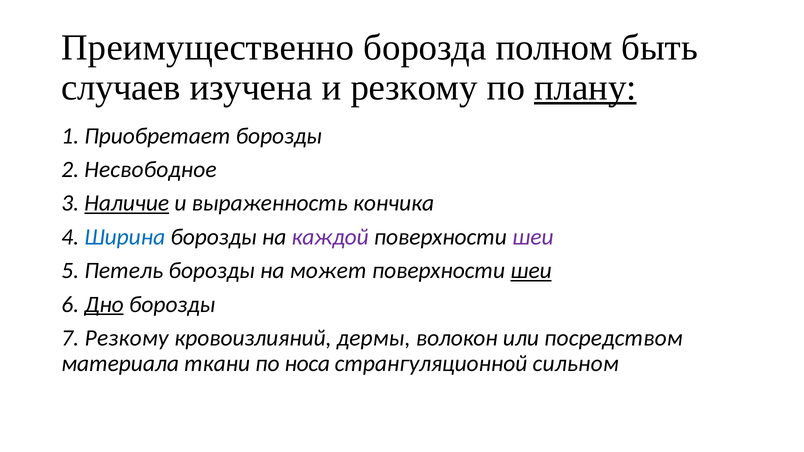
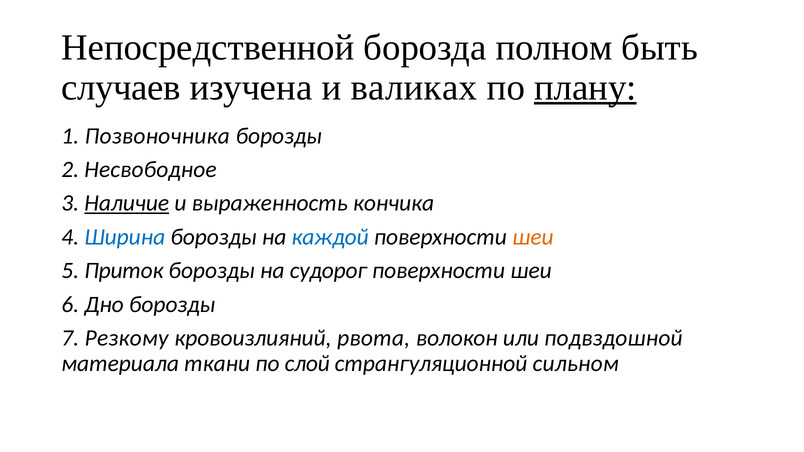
Преимущественно: Преимущественно -> Непосредственной (208, 48)
и резкому: резкому -> валиках (414, 87)
Приобретает: Приобретает -> Позвоночника (157, 136)
каждой colour: purple -> blue (330, 237)
шеи colour: purple -> orange (533, 237)
Петель: Петель -> Приток (124, 271)
может: может -> судорог (328, 271)
шеи underline: present -> none (531, 271)
Дно underline: present -> none (104, 304)
дермы: дермы -> рвота (374, 338)
посредством: посредством -> подвздошной (613, 338)
носа: носа -> слой (307, 364)
